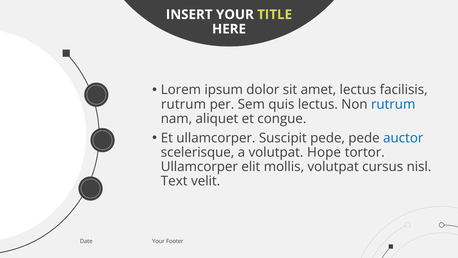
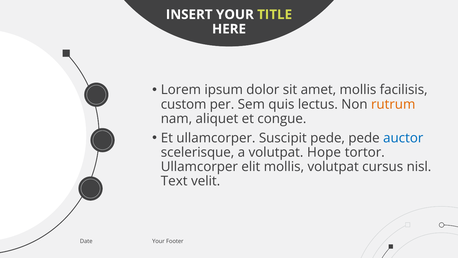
amet lectus: lectus -> mollis (358, 90)
rutrum: rutrum -> custom (184, 104)
rutrum colour: blue -> orange (393, 104)
